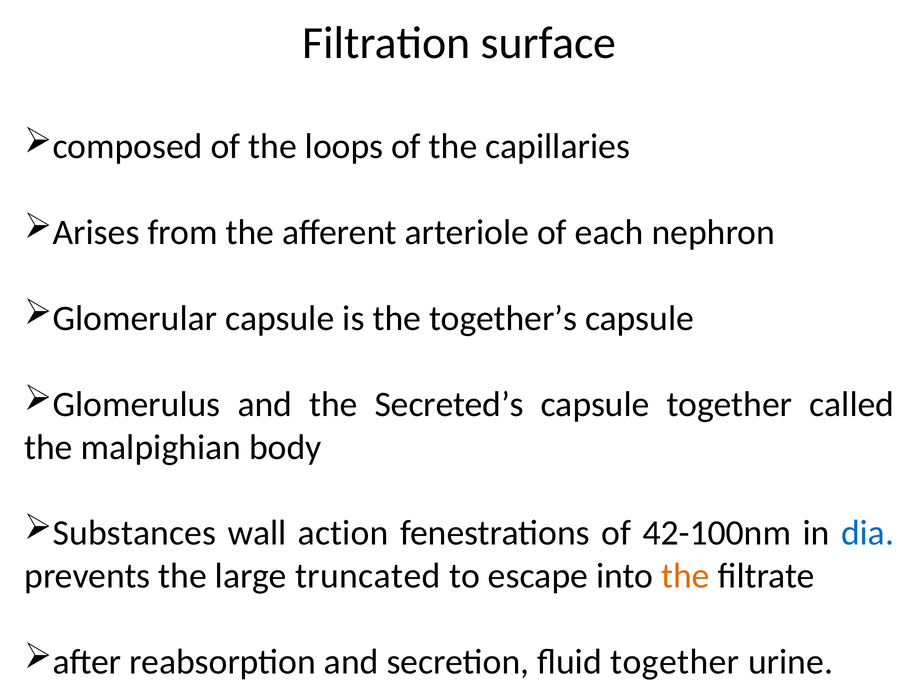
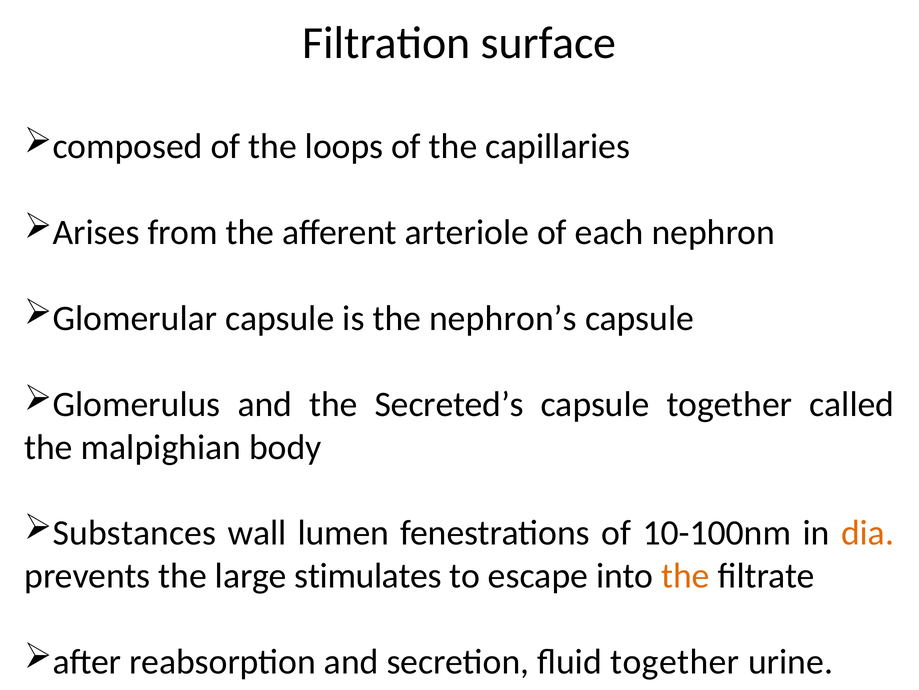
together’s: together’s -> nephron’s (503, 318)
action: action -> lumen (343, 533)
42-100nm: 42-100nm -> 10-100nm (717, 533)
dia colour: blue -> orange (868, 533)
truncated: truncated -> stimulates (368, 575)
